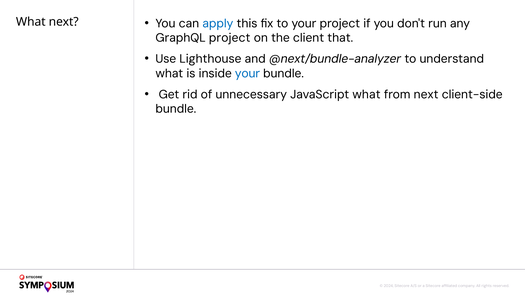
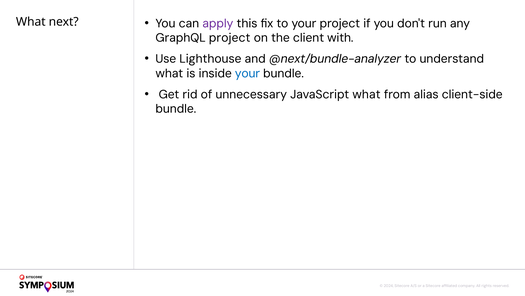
apply colour: blue -> purple (218, 23)
that: that -> with (340, 38)
from next: next -> alias (426, 94)
